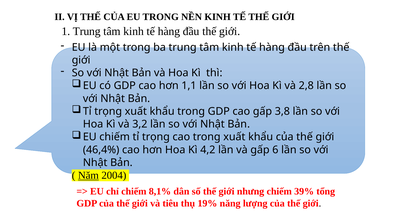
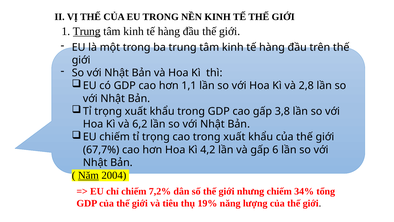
Trung underline: none -> present (87, 31)
3,2: 3,2 -> 6,2 (140, 124)
46,4%: 46,4% -> 67,7% (101, 150)
8,1%: 8,1% -> 7,2% (160, 191)
39%: 39% -> 34% (304, 191)
